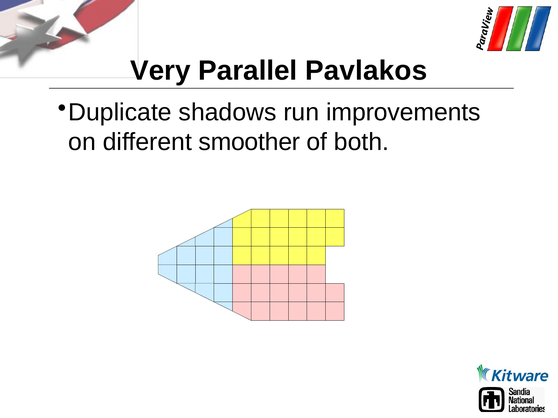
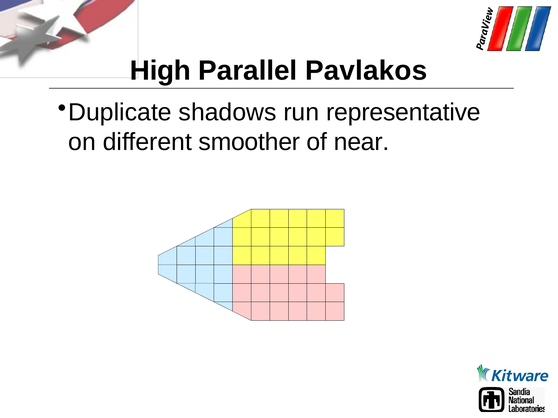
Very: Very -> High (160, 71)
improvements: improvements -> representative (403, 112)
both: both -> near (362, 142)
